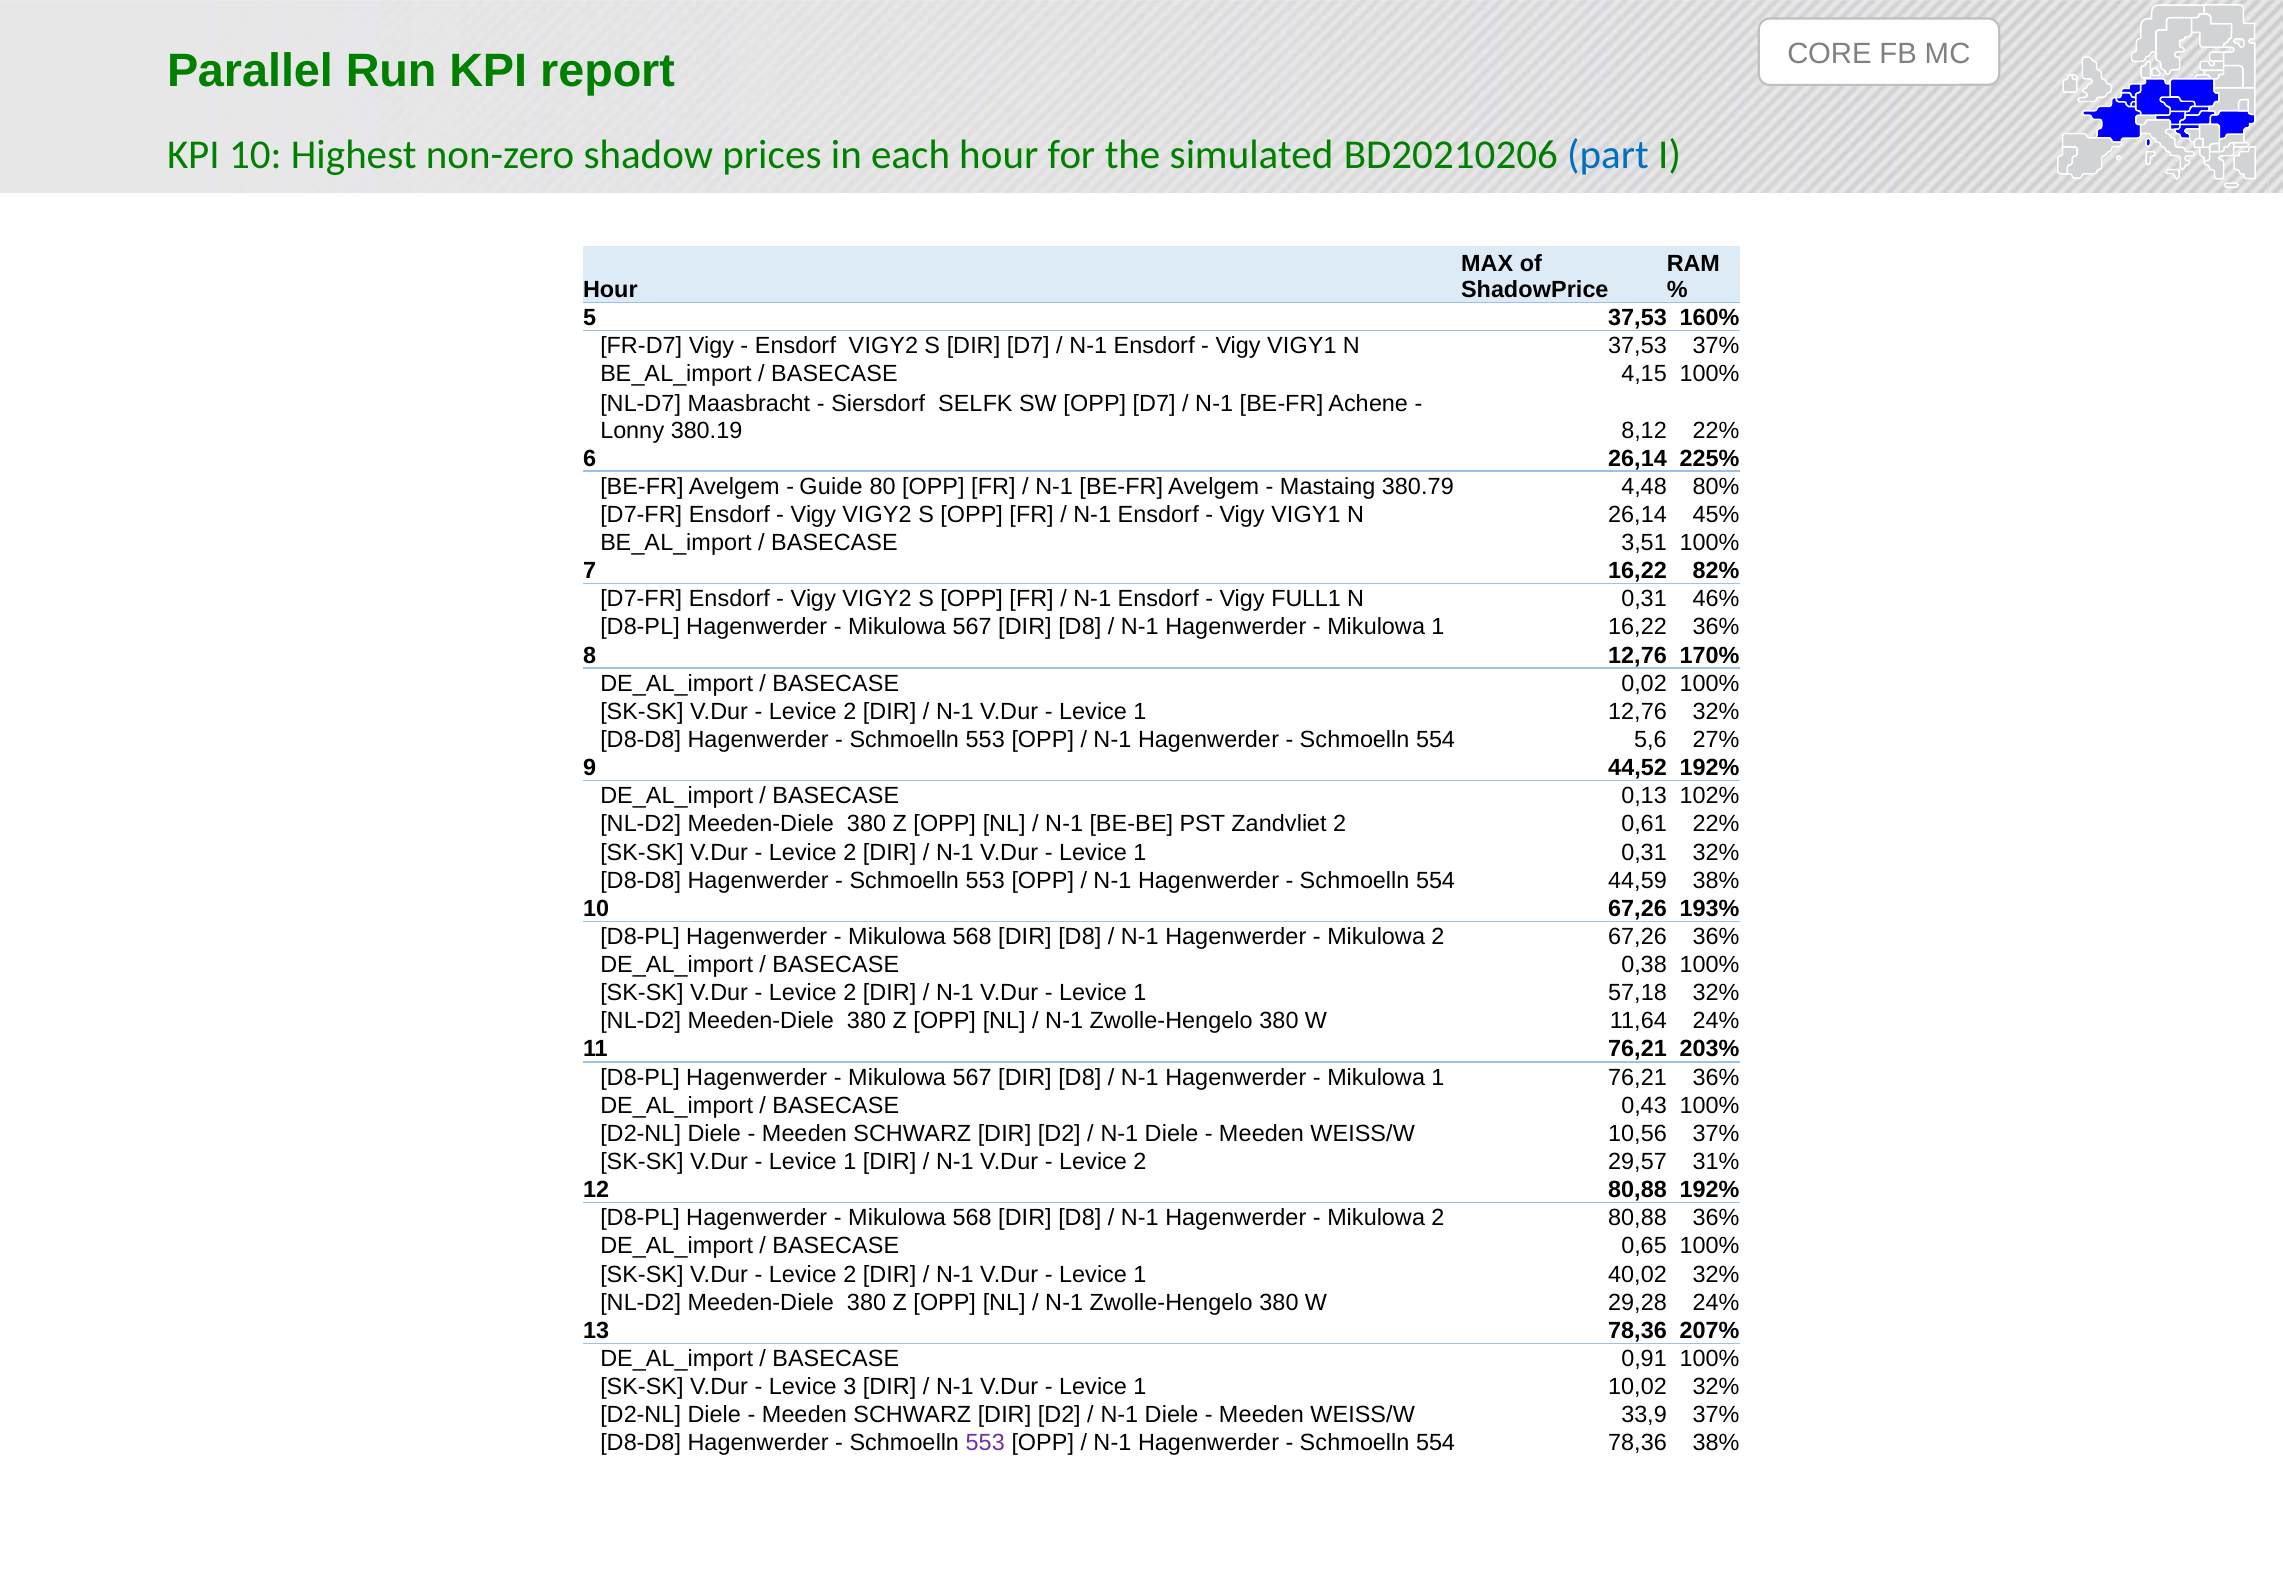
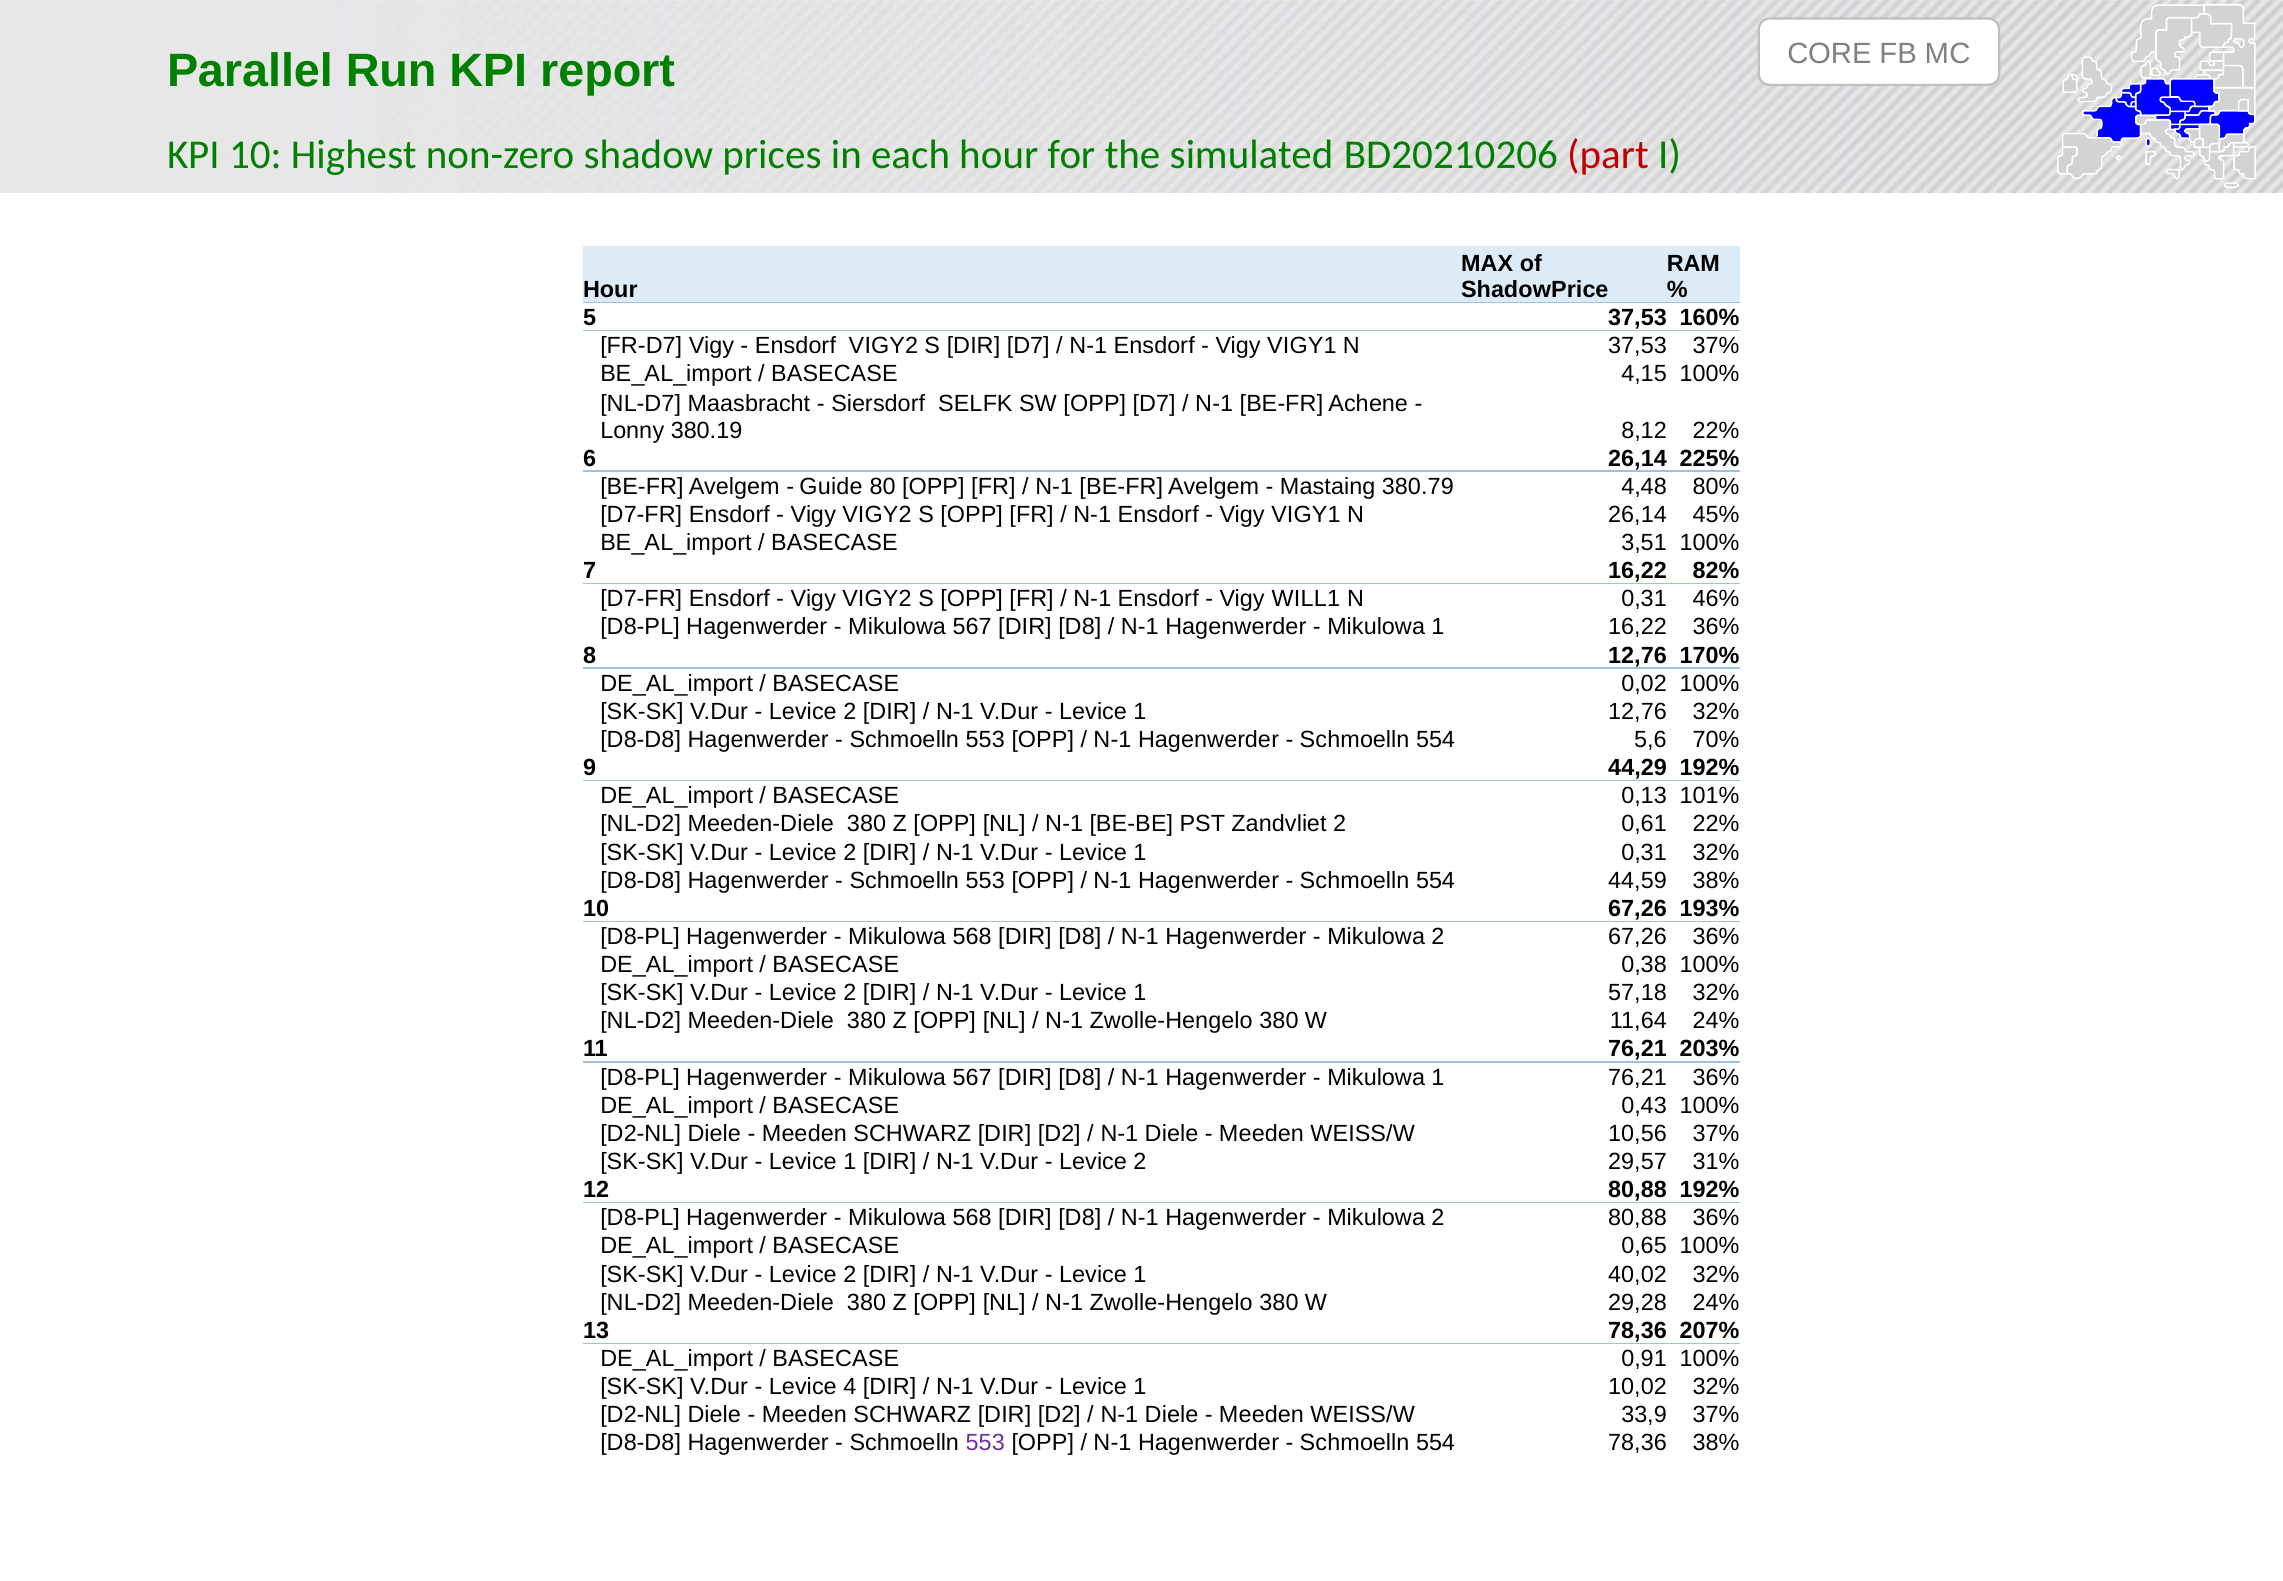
part colour: blue -> red (1608, 155)
FULL1: FULL1 -> WILL1 (1306, 599)
27%: 27% -> 70% (1716, 740)
44,52: 44,52 -> 44,29 (1638, 768)
102%: 102% -> 101% (1710, 796)
3: 3 -> 4 (850, 1386)
